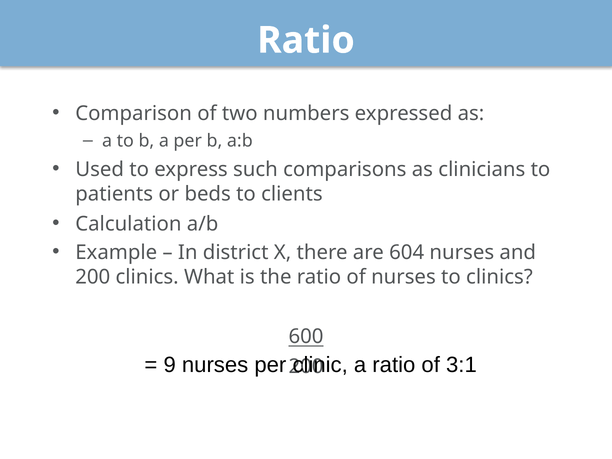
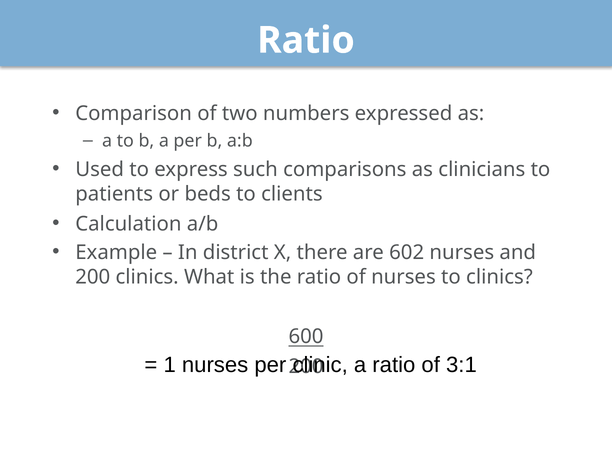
604: 604 -> 602 (407, 252)
9: 9 -> 1 (170, 365)
